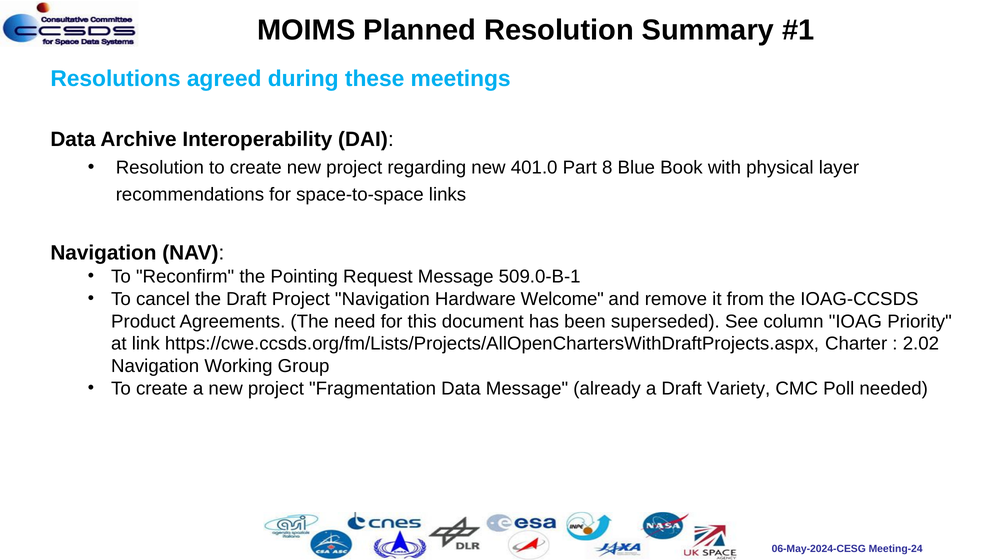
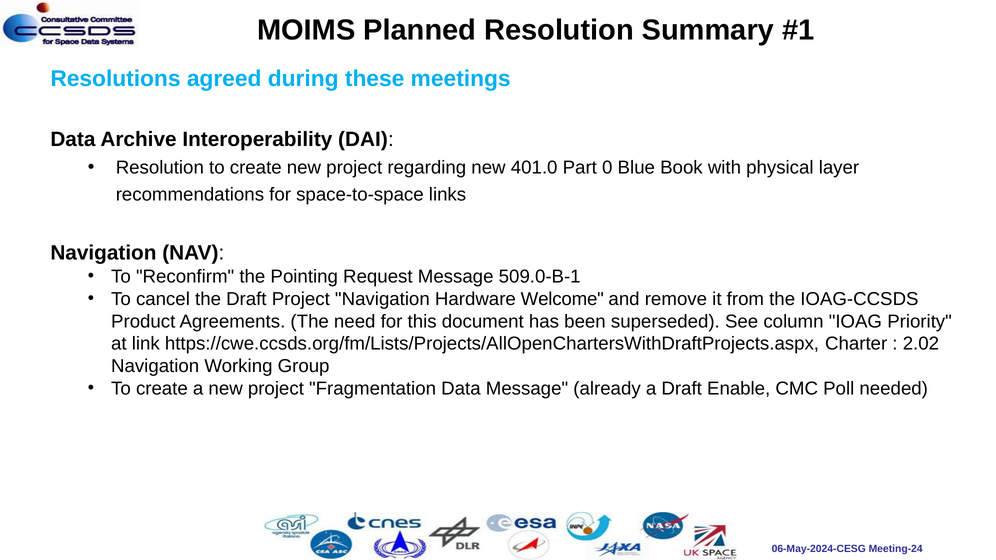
8: 8 -> 0 (607, 168)
Variety: Variety -> Enable (739, 389)
